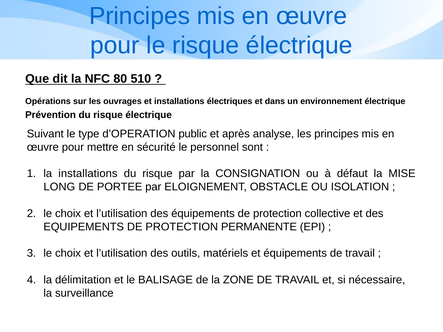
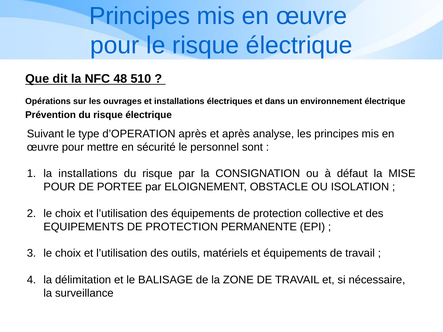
80: 80 -> 48 (120, 79)
d’OPERATION public: public -> après (193, 134)
LONG: LONG -> POUR (59, 187)
